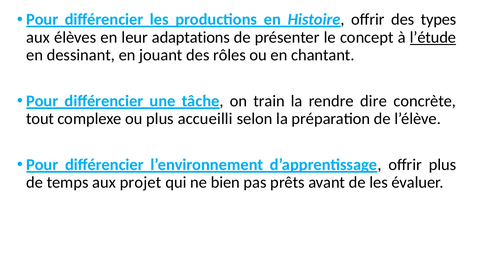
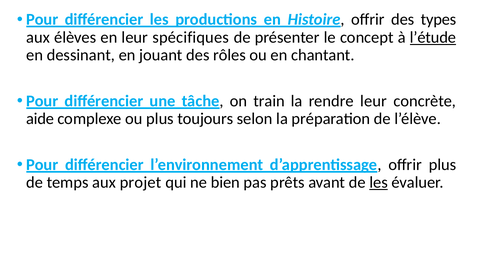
adaptations: adaptations -> spécifiques (191, 37)
rendre dire: dire -> leur (373, 101)
tout: tout -> aide (40, 119)
accueilli: accueilli -> toujours (205, 119)
les underline: none -> present (379, 182)
